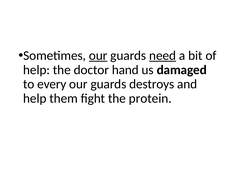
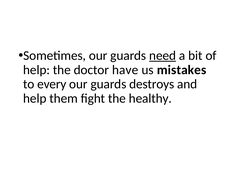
our underline: present -> none (98, 56)
hand: hand -> have (125, 70)
damaged: damaged -> mistakes (182, 70)
protein: protein -> healthy (150, 98)
